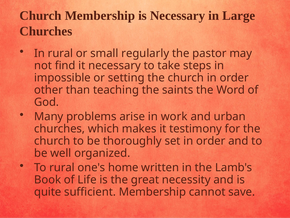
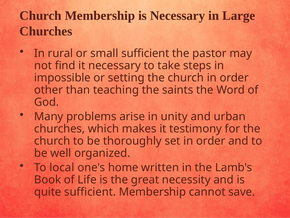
small regularly: regularly -> sufficient (145, 53)
work: work -> unity (174, 116)
To rural: rural -> local (62, 167)
